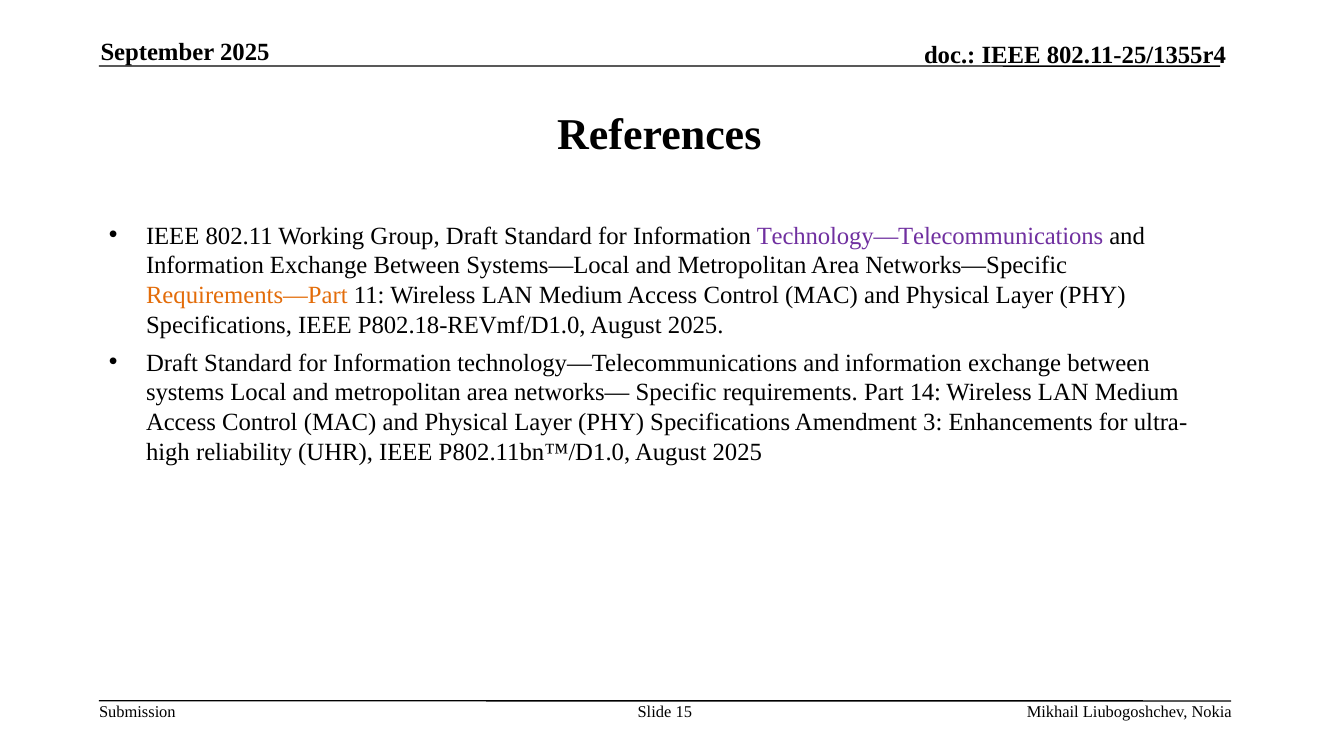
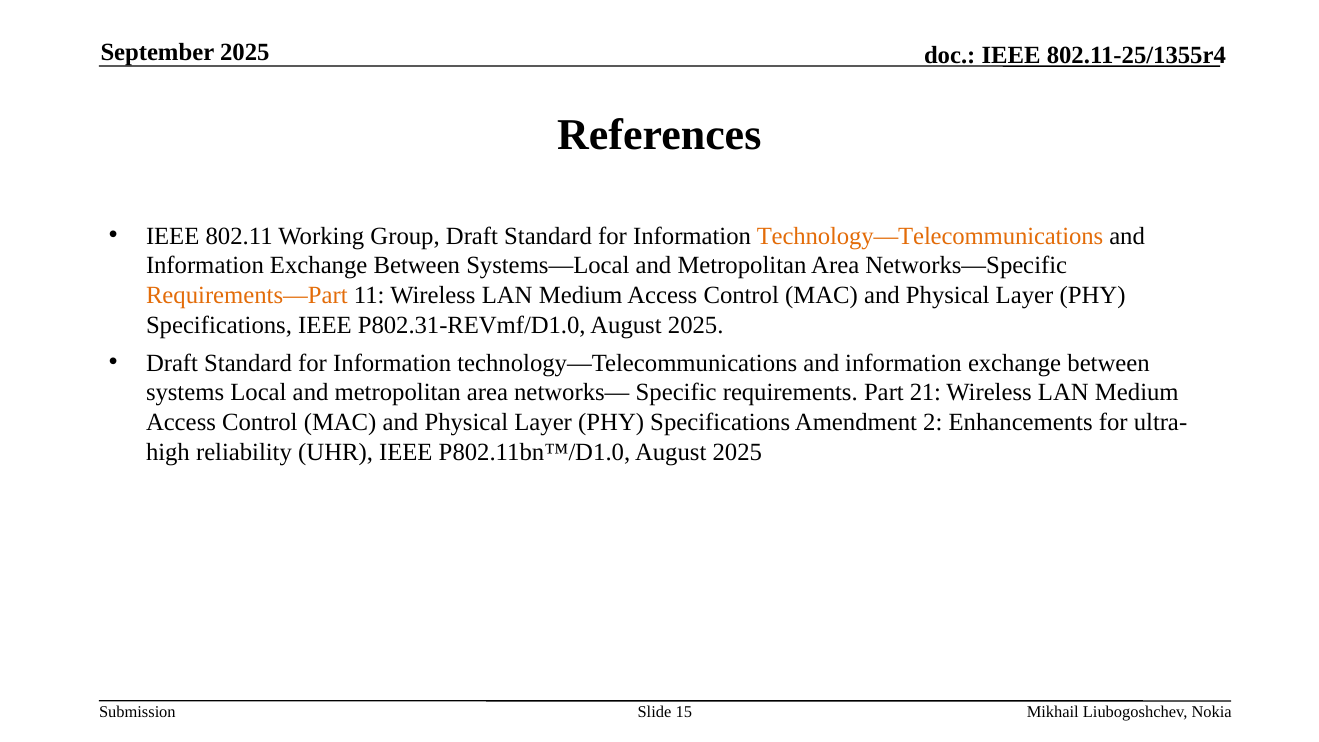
Technology—Telecommunications colour: purple -> orange (930, 236)
P802.18-REVmf/D1.0: P802.18-REVmf/D1.0 -> P802.31-REVmf/D1.0 (472, 325)
14: 14 -> 21 (925, 393)
3: 3 -> 2 (933, 422)
